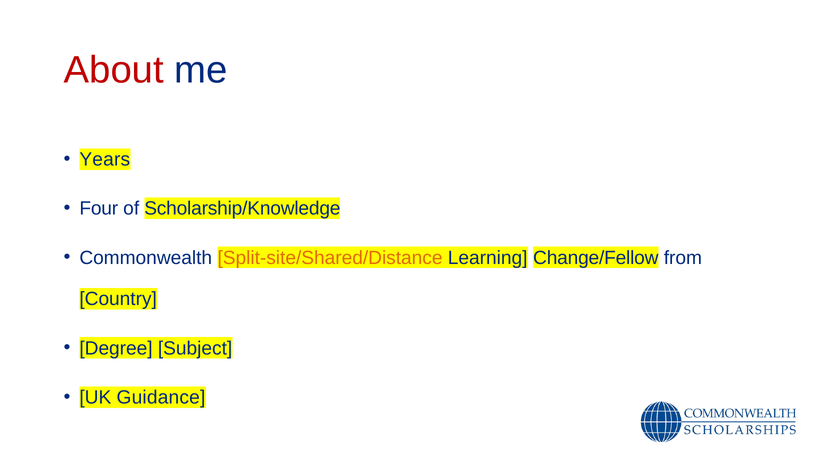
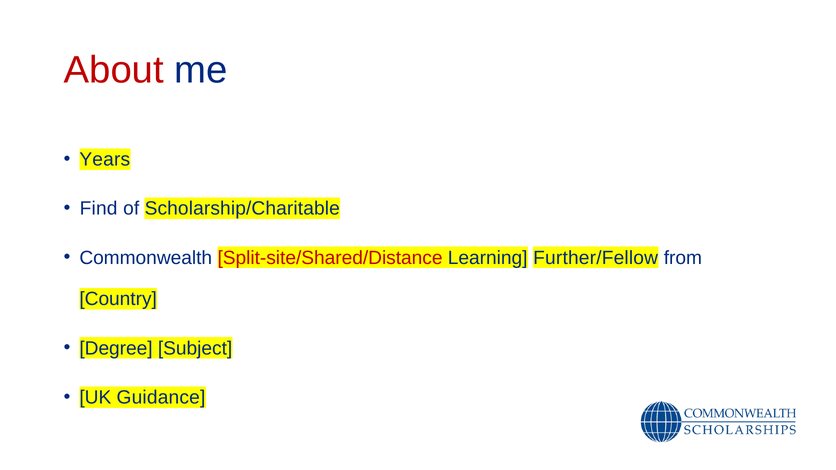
Four: Four -> Find (99, 209)
Scholarship/Knowledge: Scholarship/Knowledge -> Scholarship/Charitable (242, 209)
Split-site/Shared/Distance colour: orange -> red (330, 258)
Change/Fellow: Change/Fellow -> Further/Fellow (596, 258)
